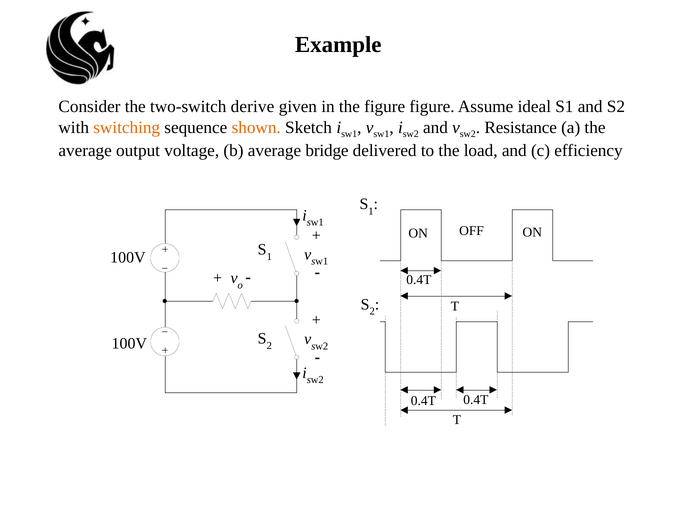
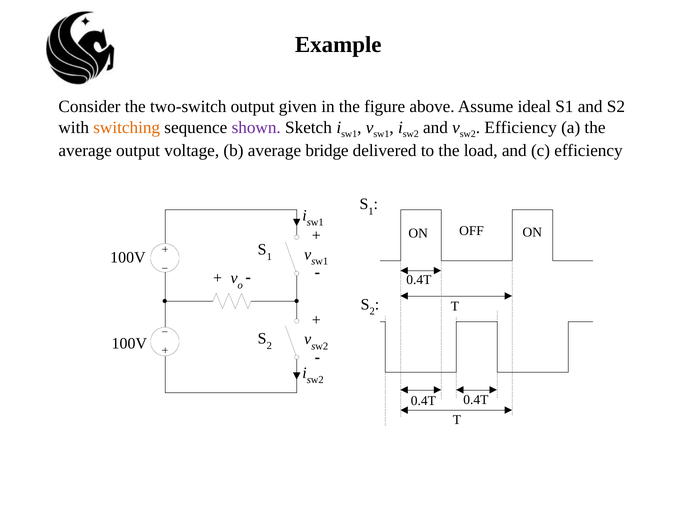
two-switch derive: derive -> output (253, 107)
figure figure: figure -> above (432, 107)
shown colour: orange -> purple (256, 127)
Resistance: Resistance -> Efficiency (521, 127)
